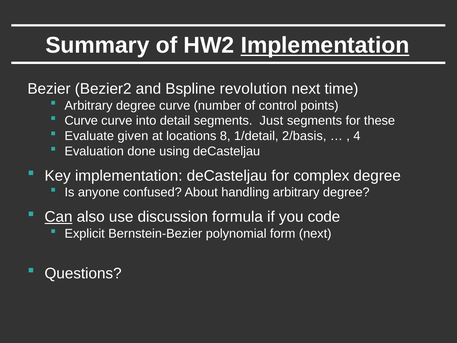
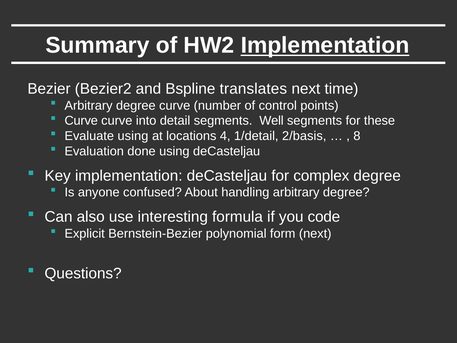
revolution: revolution -> translates (253, 89)
Just: Just -> Well (272, 121)
Evaluate given: given -> using (133, 136)
8: 8 -> 4 (225, 136)
4: 4 -> 8 (357, 136)
Can underline: present -> none (59, 217)
discussion: discussion -> interesting (173, 217)
